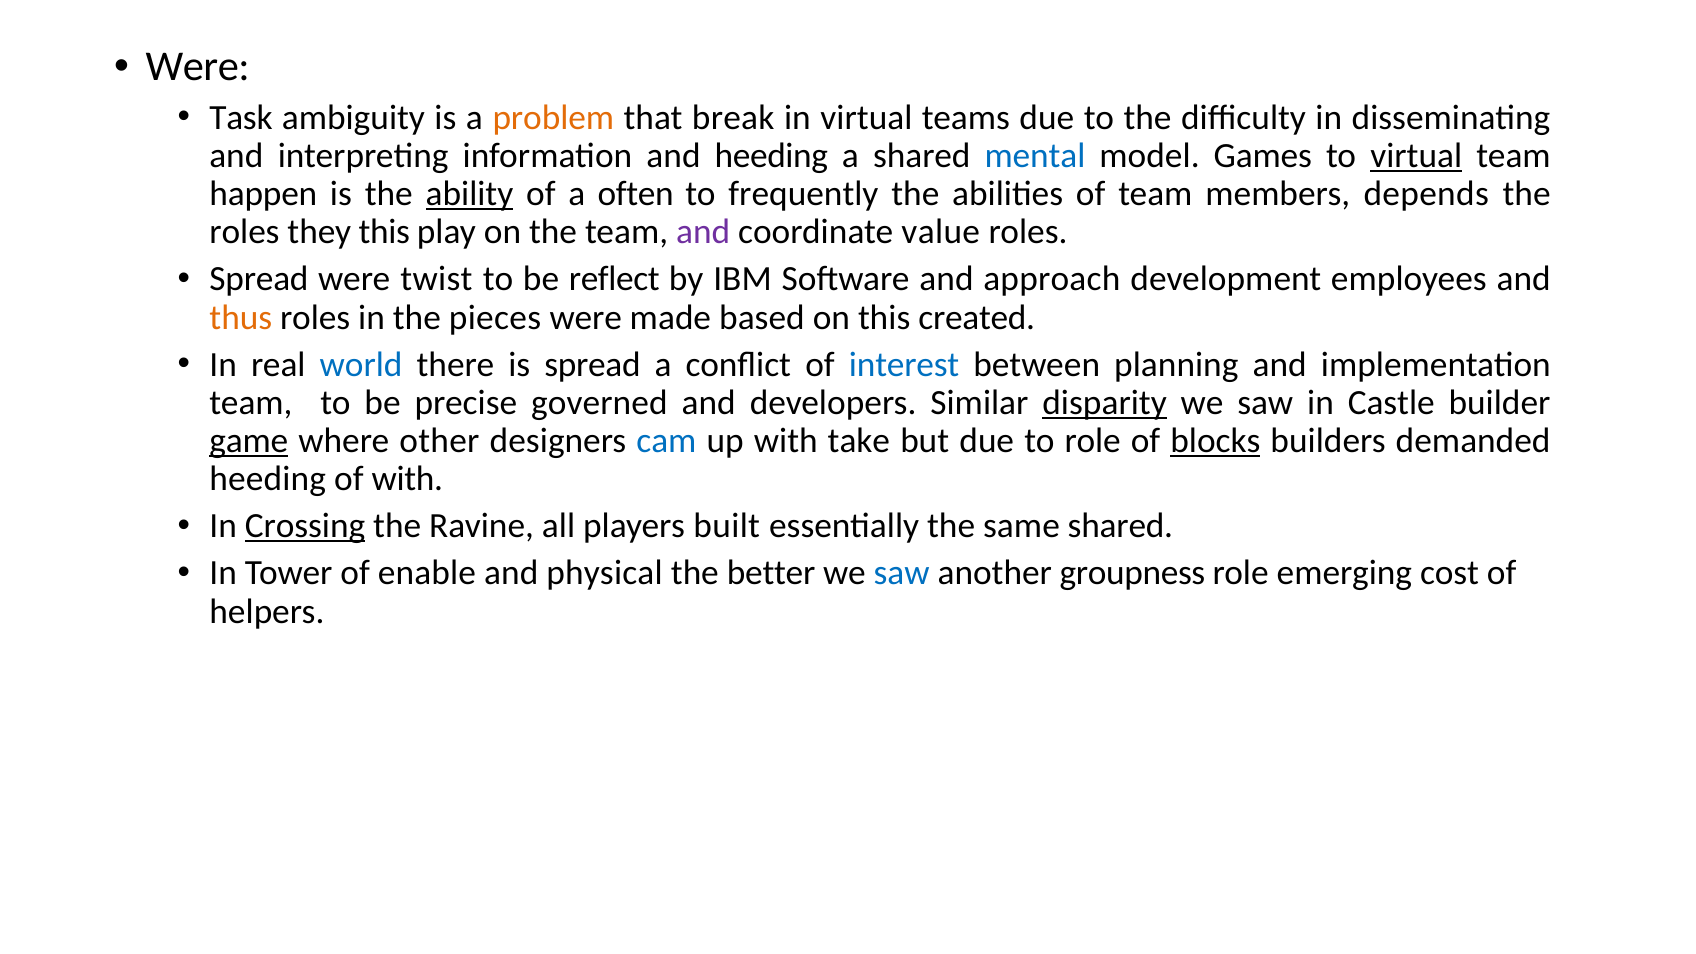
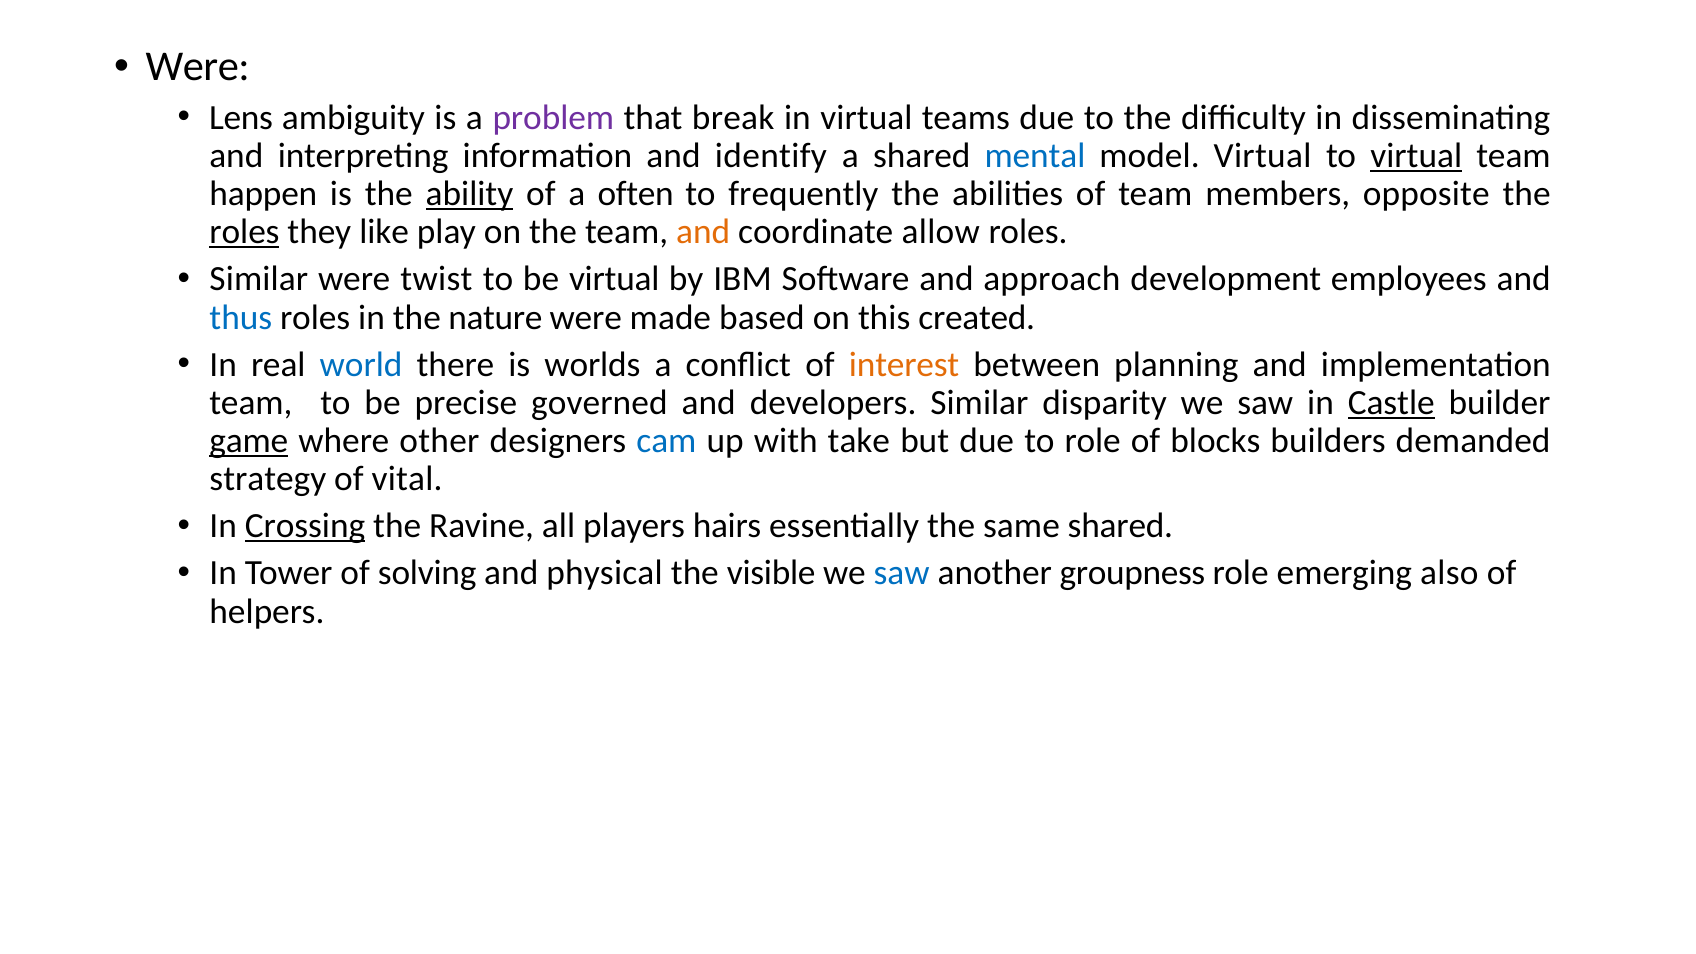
Task: Task -> Lens (241, 118)
problem colour: orange -> purple (553, 118)
and heeding: heeding -> identify (771, 156)
model Games: Games -> Virtual (1263, 156)
depends: depends -> opposite (1426, 194)
roles underline: none -> present (245, 232)
they this: this -> like (384, 232)
and colour: purple -> orange (703, 232)
value: value -> allow (941, 232)
Spread: Spread -> Similar (259, 279)
be reflect: reflect -> virtual (614, 279)
thus colour: orange -> blue (241, 317)
pieces: pieces -> nature (495, 317)
is spread: spread -> worlds (592, 364)
interest colour: blue -> orange (904, 364)
disparity underline: present -> none (1105, 403)
Castle underline: none -> present (1391, 403)
blocks underline: present -> none (1215, 441)
heeding: heeding -> strategy (268, 479)
of with: with -> vital (407, 479)
built: built -> hairs (727, 526)
enable: enable -> solving (427, 573)
better: better -> visible (771, 573)
cost: cost -> also (1449, 573)
